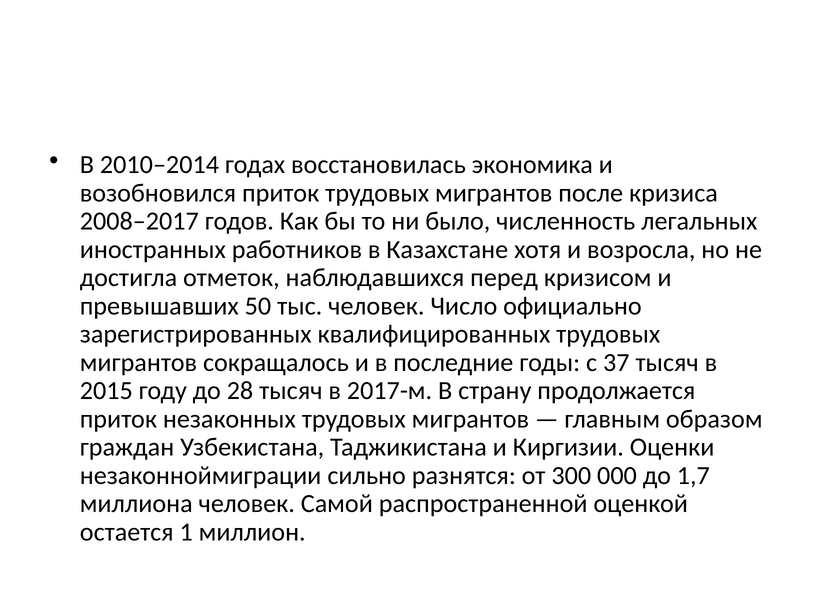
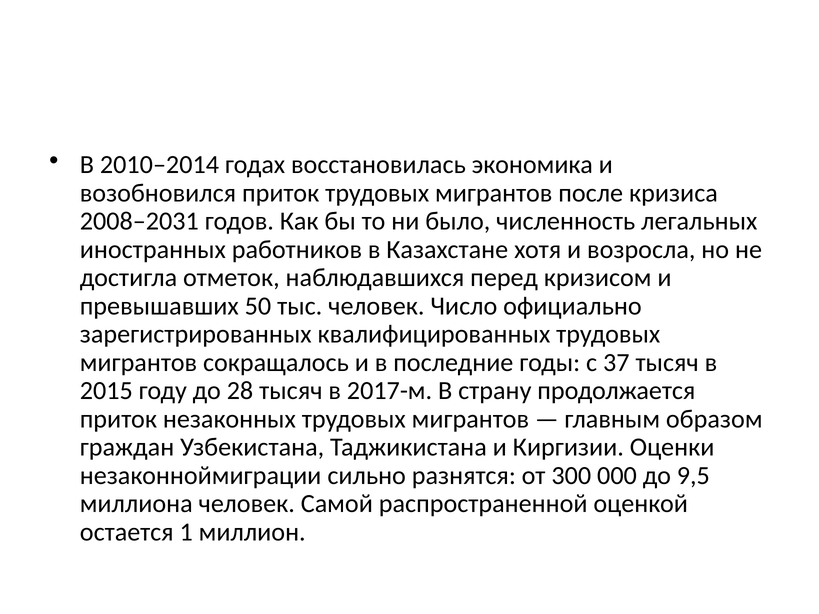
2008–2017: 2008–2017 -> 2008–2031 (139, 221)
1,7: 1,7 -> 9,5 (693, 476)
